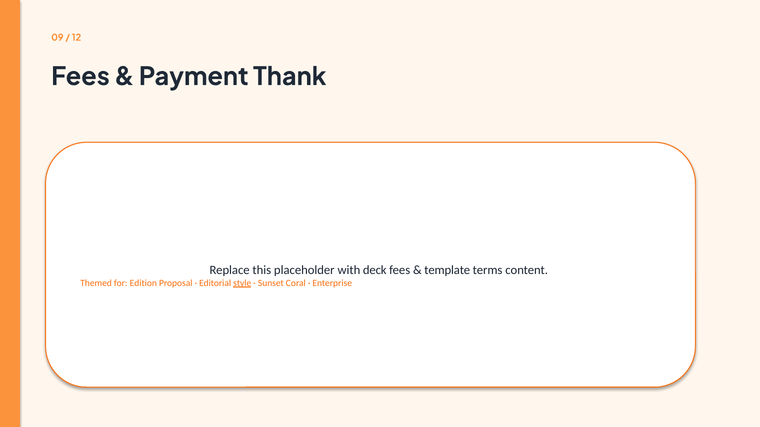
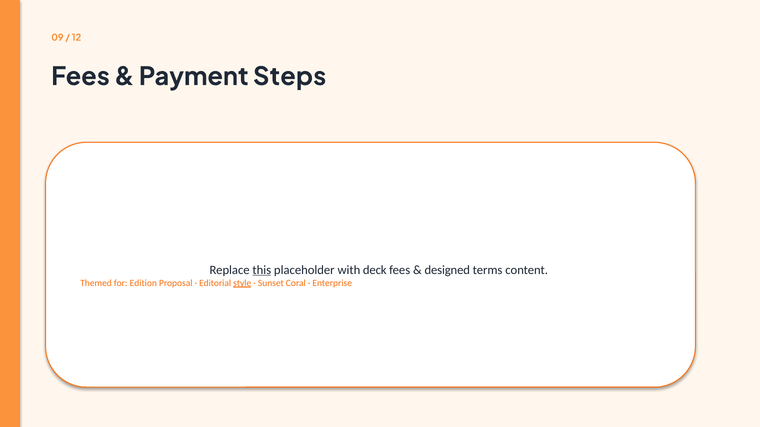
Thank: Thank -> Steps (290, 77)
this underline: none -> present (262, 270)
template: template -> designed (447, 270)
